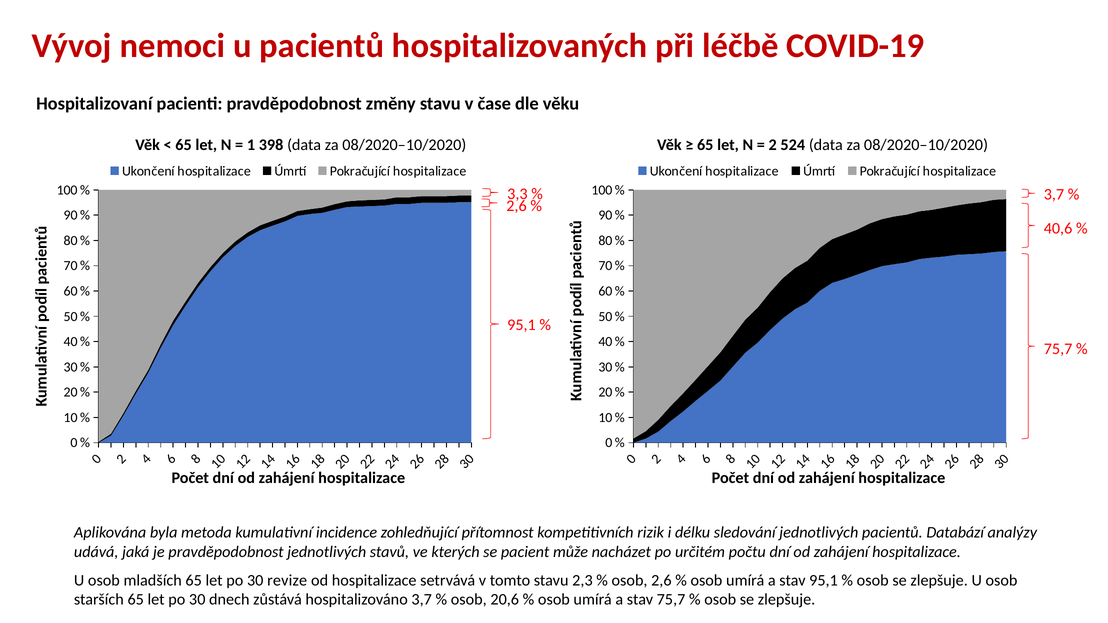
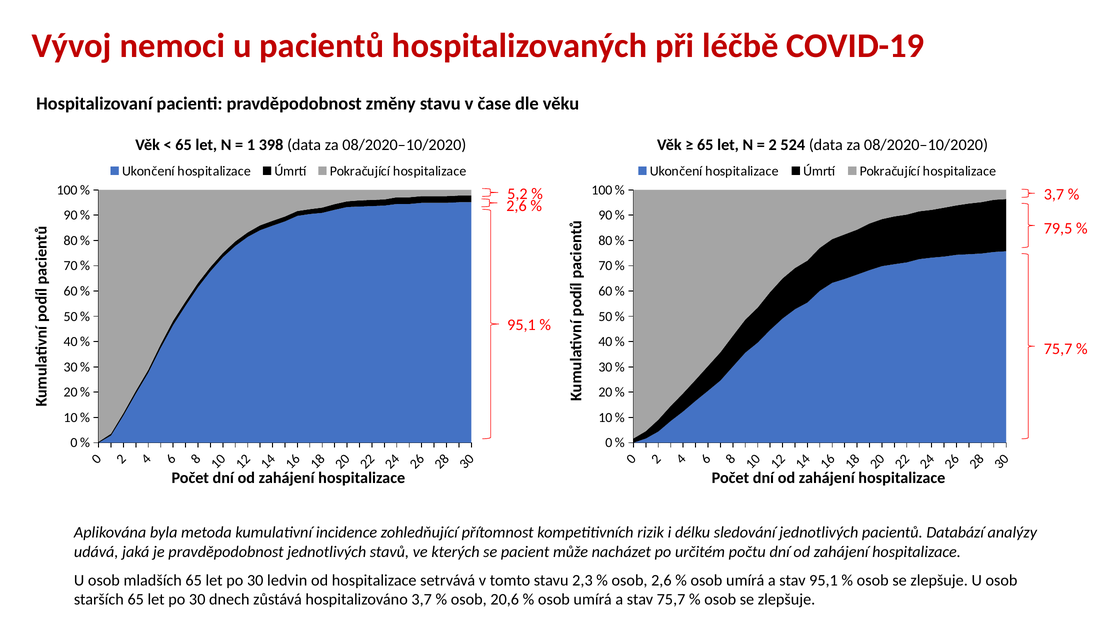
3,3: 3,3 -> 5,2 (517, 194)
40,6: 40,6 -> 79,5 (1058, 228)
revize: revize -> ledvin (287, 580)
